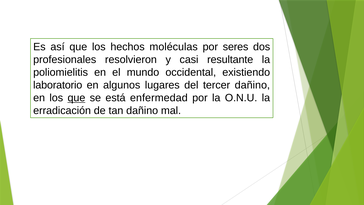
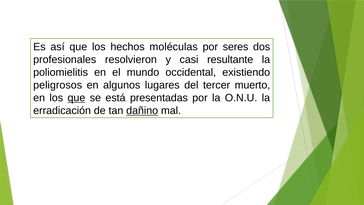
laboratorio: laboratorio -> peligrosos (58, 85)
tercer dañino: dañino -> muerto (252, 85)
enfermedad: enfermedad -> presentadas (159, 98)
dañino underline: none -> present (142, 111)
